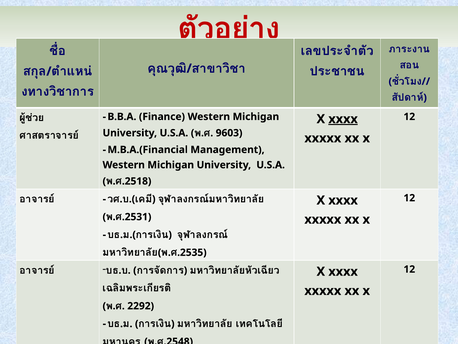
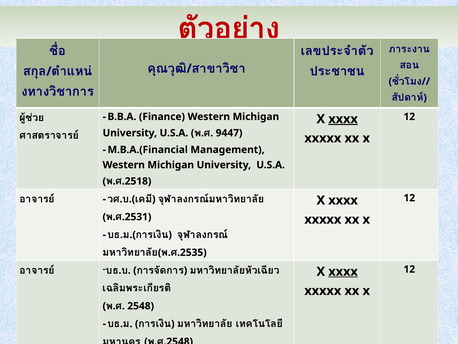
9603: 9603 -> 9447 (229, 133)
xxxx underline: none -> present (343, 271)
2292: 2292 -> 2548 (141, 306)
